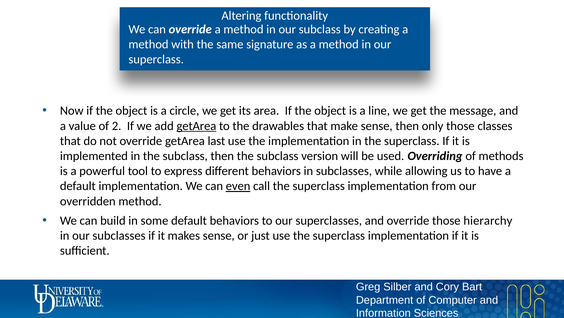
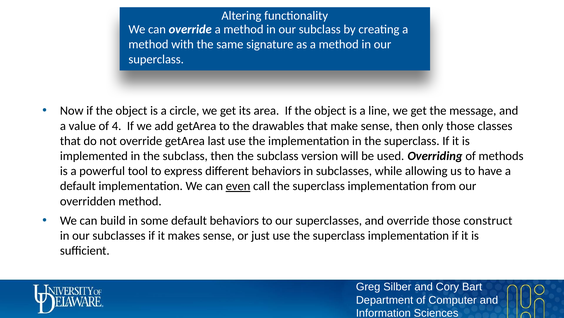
2: 2 -> 4 (117, 126)
getArea underline: present -> none (196, 126)
hierarchy: hierarchy -> construct (488, 220)
